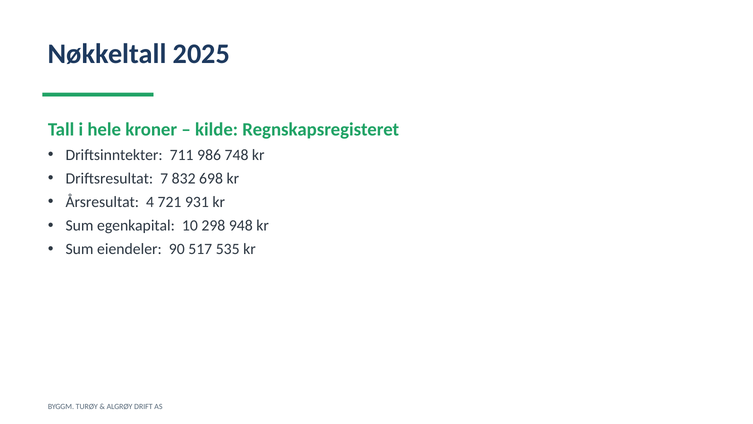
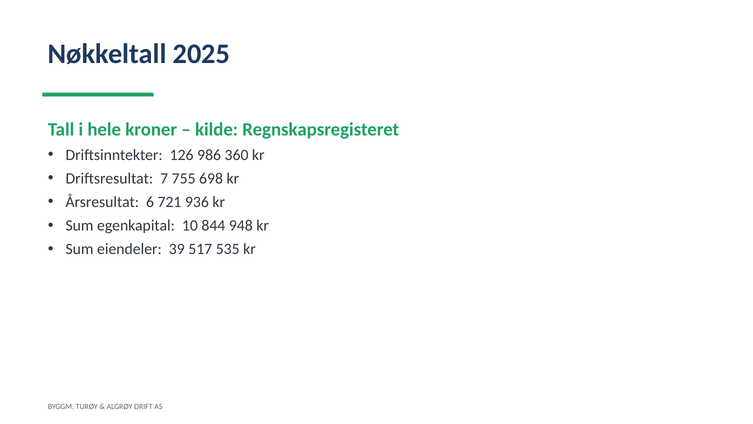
711: 711 -> 126 (182, 155)
748: 748 -> 360 (237, 155)
832: 832 -> 755 (184, 178)
4: 4 -> 6 (150, 202)
931: 931 -> 936 (197, 202)
298: 298 -> 844 (213, 225)
90: 90 -> 39 (177, 249)
